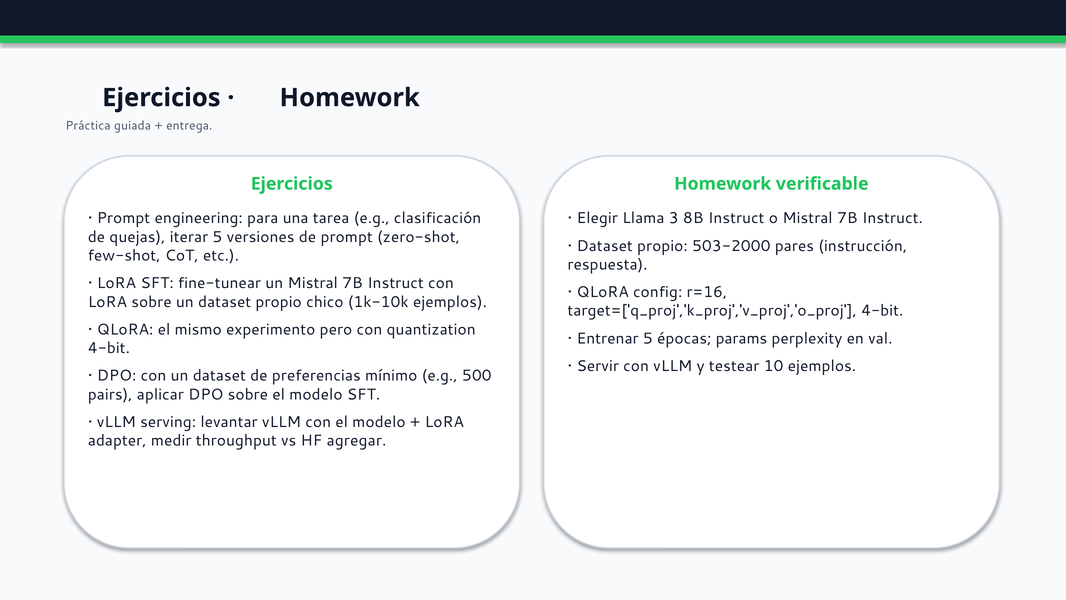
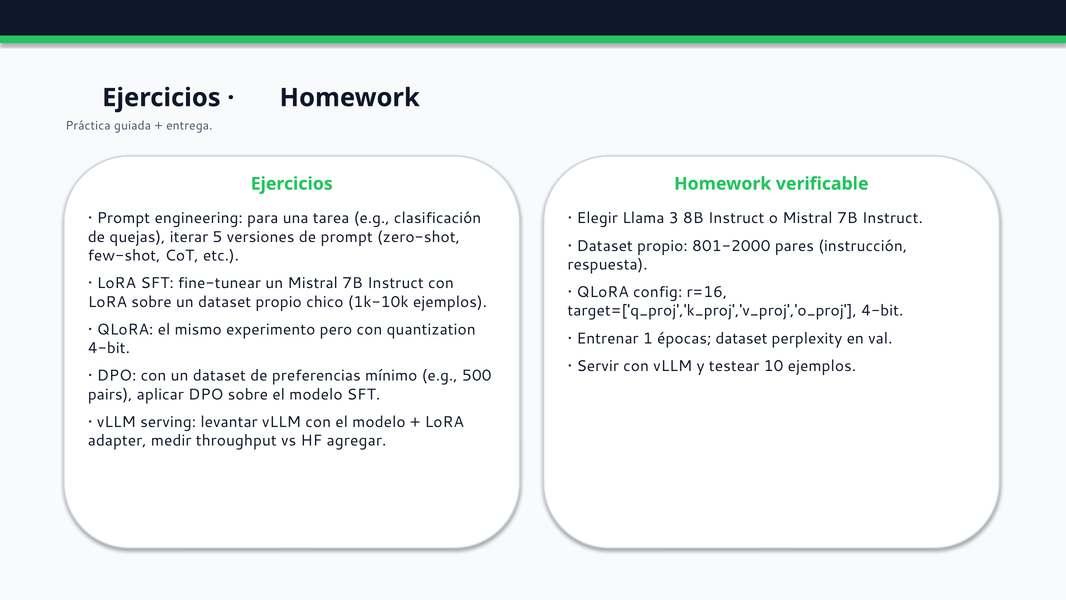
503-2000: 503-2000 -> 801-2000 (731, 246)
Entrenar 5: 5 -> 1 (648, 338)
épocas params: params -> dataset (742, 338)
